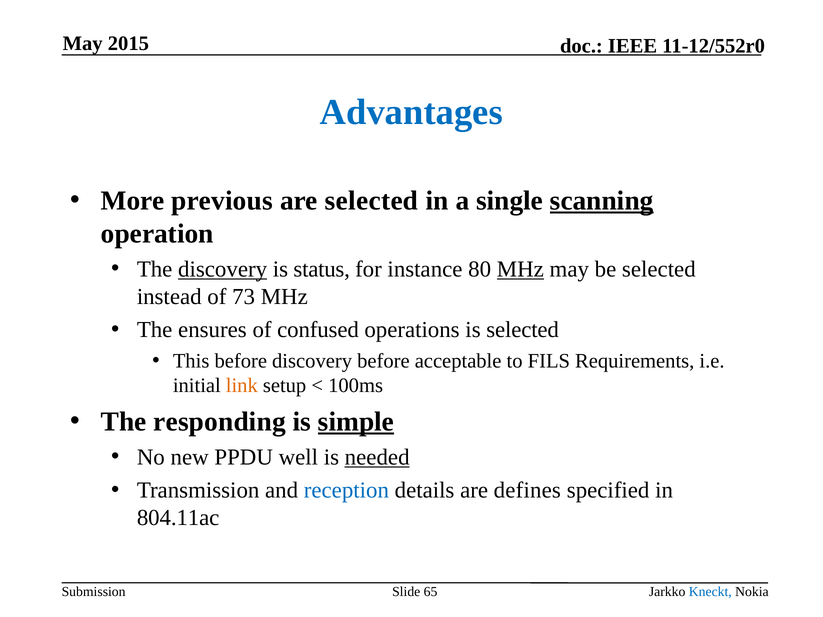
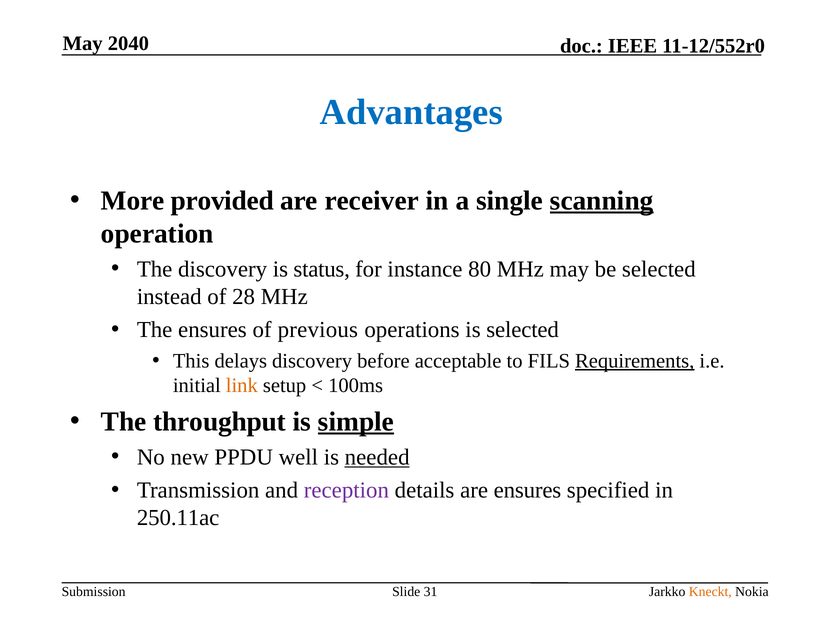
2015: 2015 -> 2040 (128, 44)
previous: previous -> provided (222, 201)
are selected: selected -> receiver (372, 201)
discovery underline: present -> none (223, 269)
MHz underline: present -> none (520, 269)
73: 73 -> 28 (244, 297)
confused: confused -> previous (318, 330)
This before: before -> delays (241, 361)
Requirements underline: none -> present (635, 361)
responding: responding -> throughput (220, 422)
reception colour: blue -> purple (346, 491)
are defines: defines -> ensures (527, 491)
804.11ac: 804.11ac -> 250.11ac (178, 518)
65: 65 -> 31 (431, 592)
Kneckt colour: blue -> orange (710, 592)
